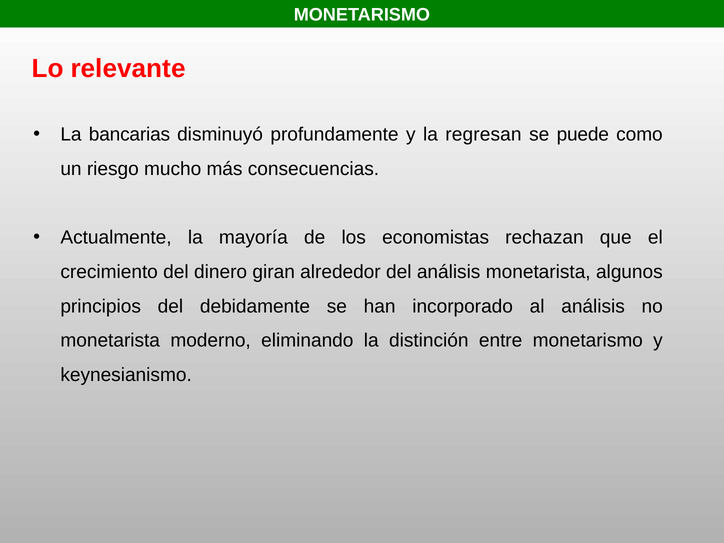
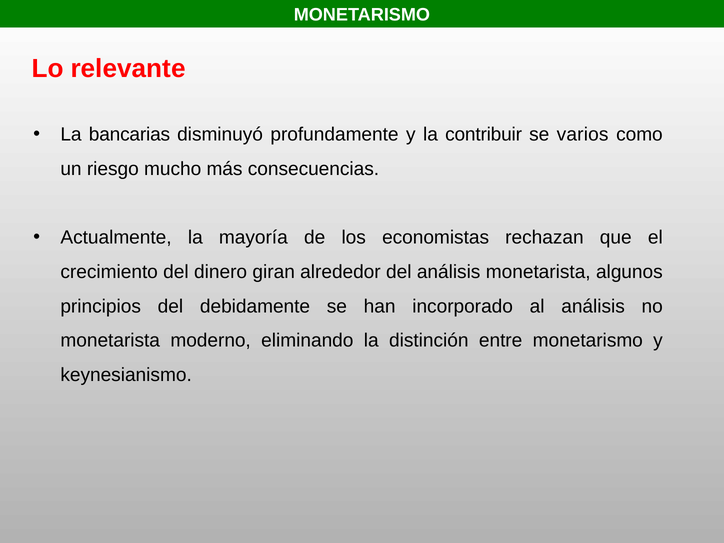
regresan: regresan -> contribuir (484, 134)
puede: puede -> varios (583, 134)
